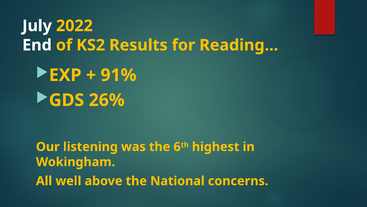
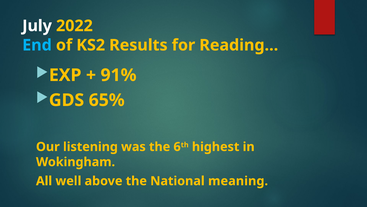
End colour: white -> light blue (37, 45)
26%: 26% -> 65% (107, 100)
concerns: concerns -> meaning (238, 181)
